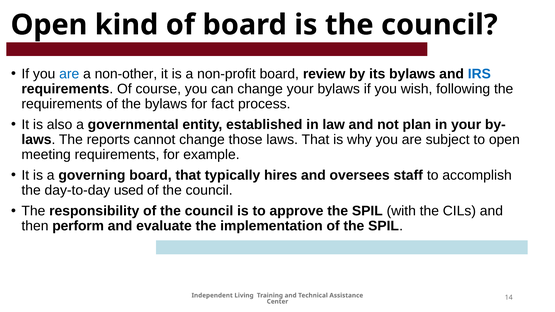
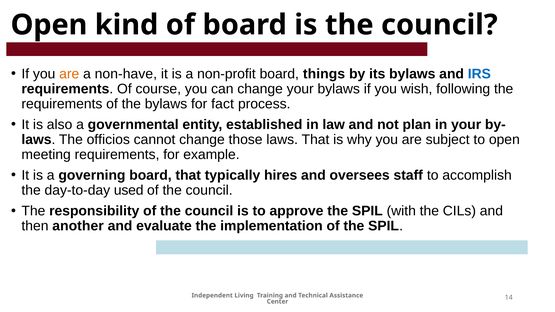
are colour: blue -> orange (69, 74)
non-other: non-other -> non-have (126, 74)
review: review -> things (324, 74)
reports: reports -> officios (108, 140)
perform: perform -> another (78, 226)
